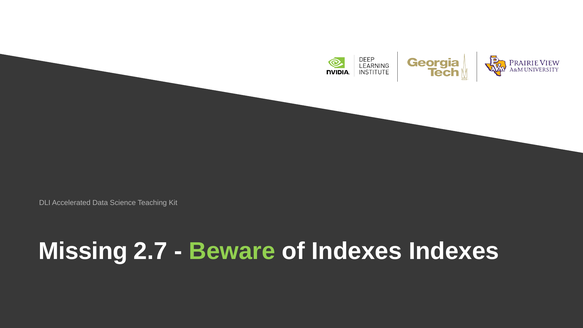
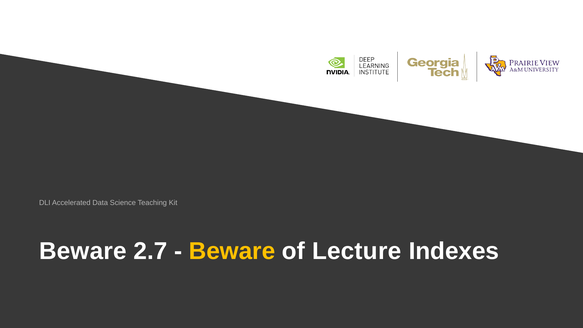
Missing: Missing -> Beware (83, 251)
Beware colour: light green -> yellow (232, 251)
of Indexes: Indexes -> Lecture (357, 251)
